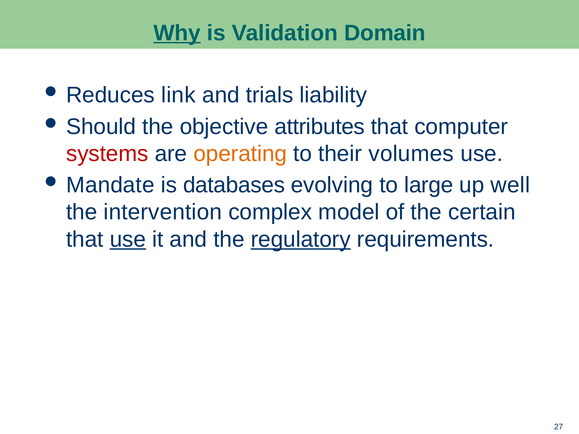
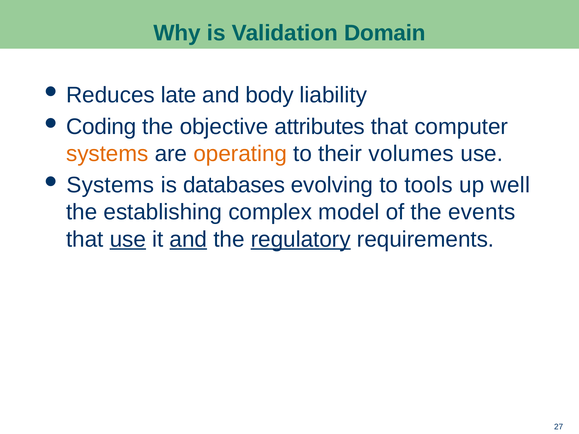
Why underline: present -> none (177, 33)
link: link -> late (179, 95)
trials: trials -> body (270, 95)
Should: Should -> Coding (101, 127)
systems colour: red -> orange (107, 154)
Mandate: Mandate -> Systems (110, 185)
large: large -> tools (429, 185)
intervention: intervention -> establishing (163, 212)
certain: certain -> events (482, 212)
and underline: none -> present (188, 239)
